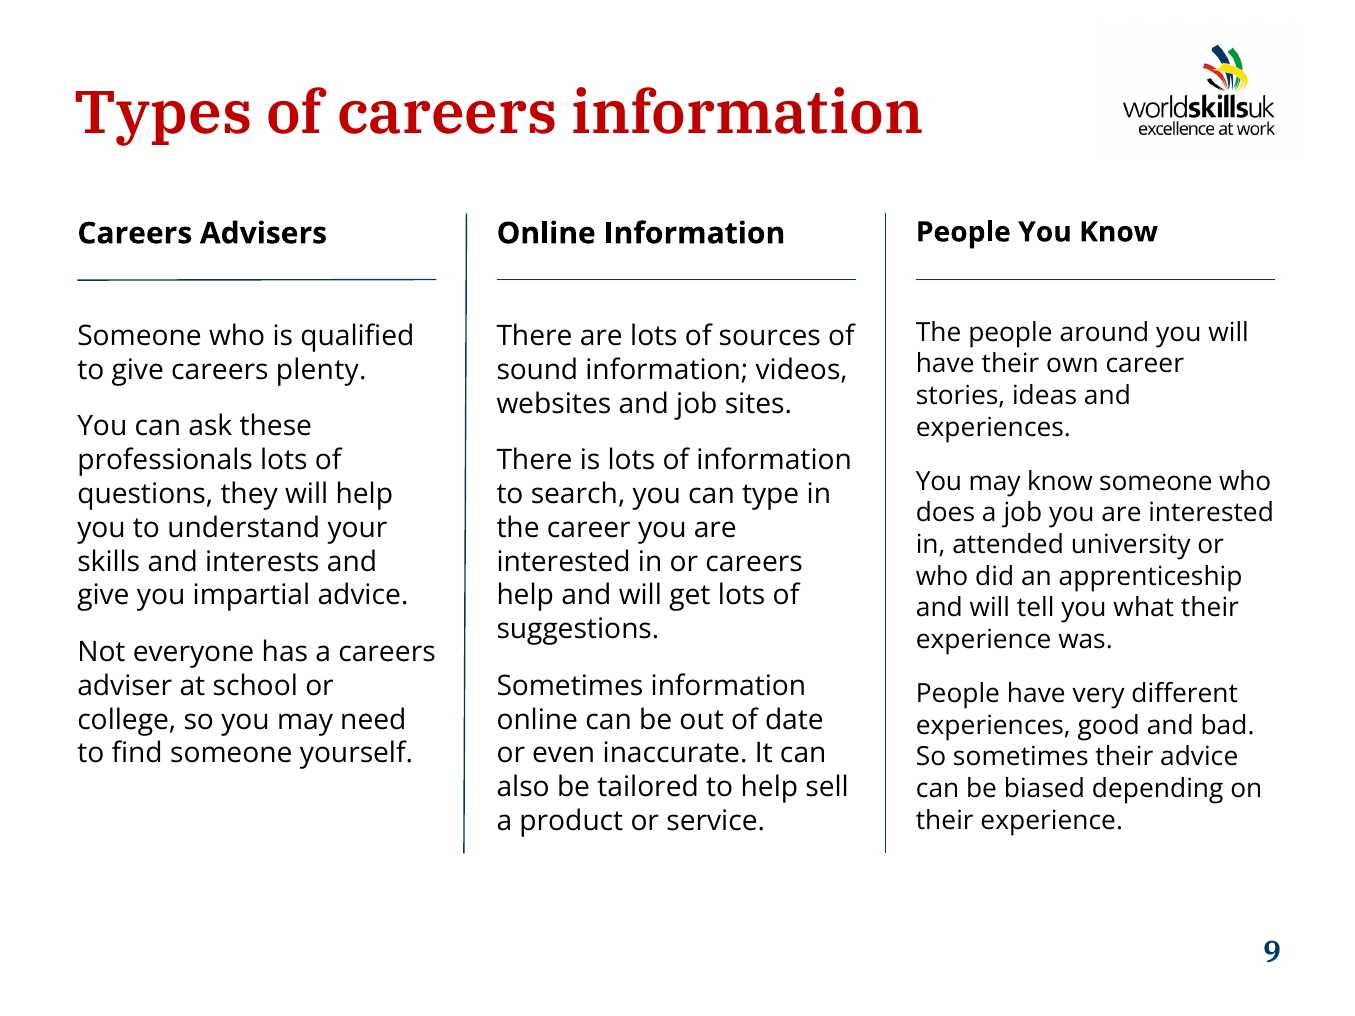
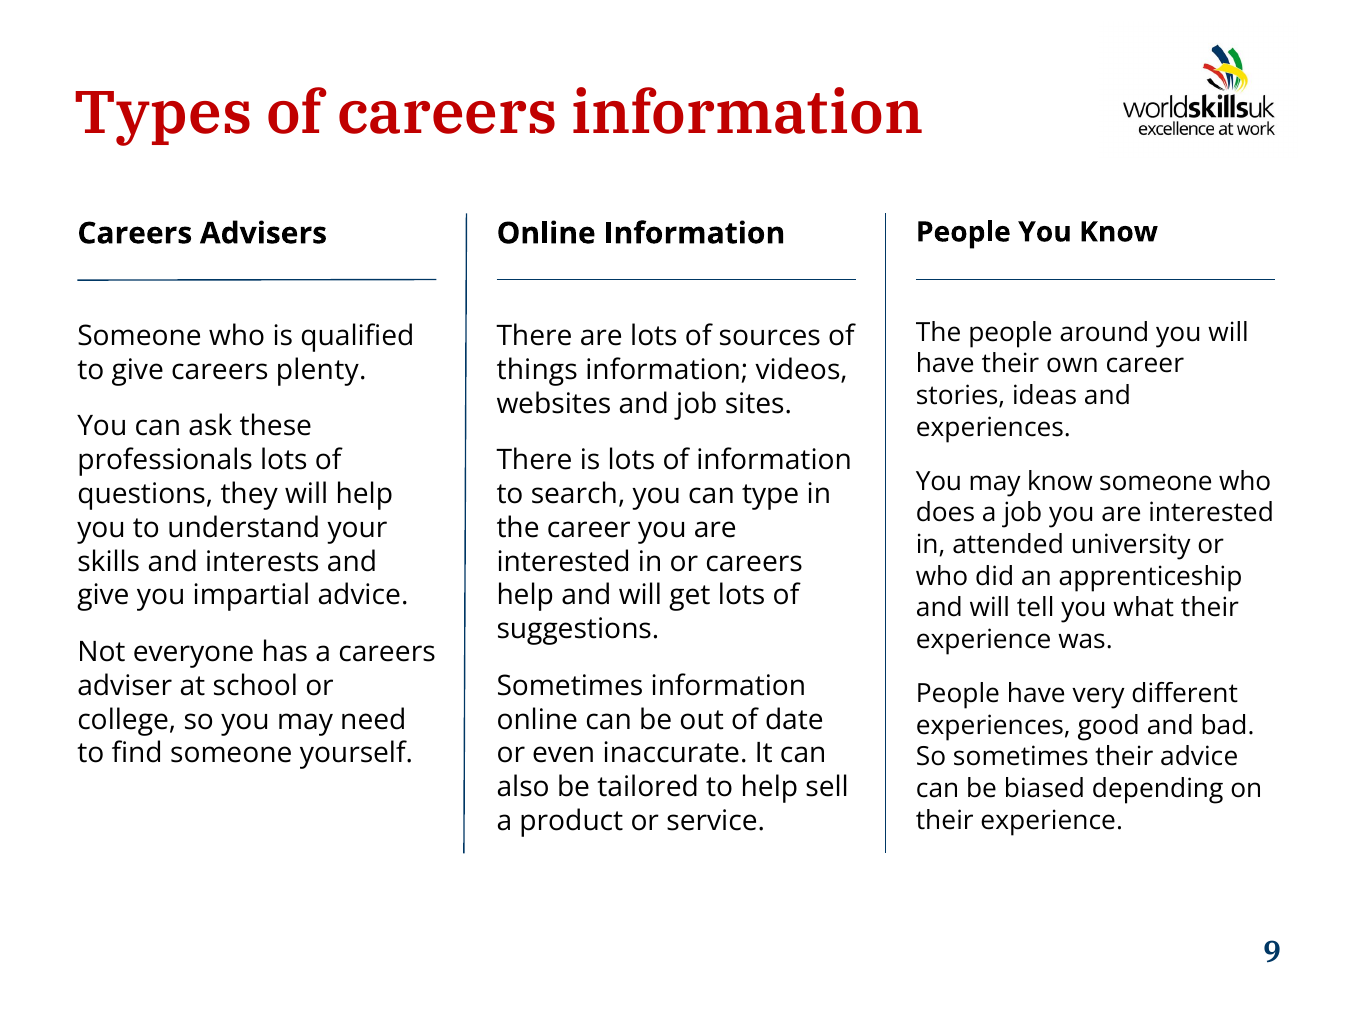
sound: sound -> things (537, 370)
